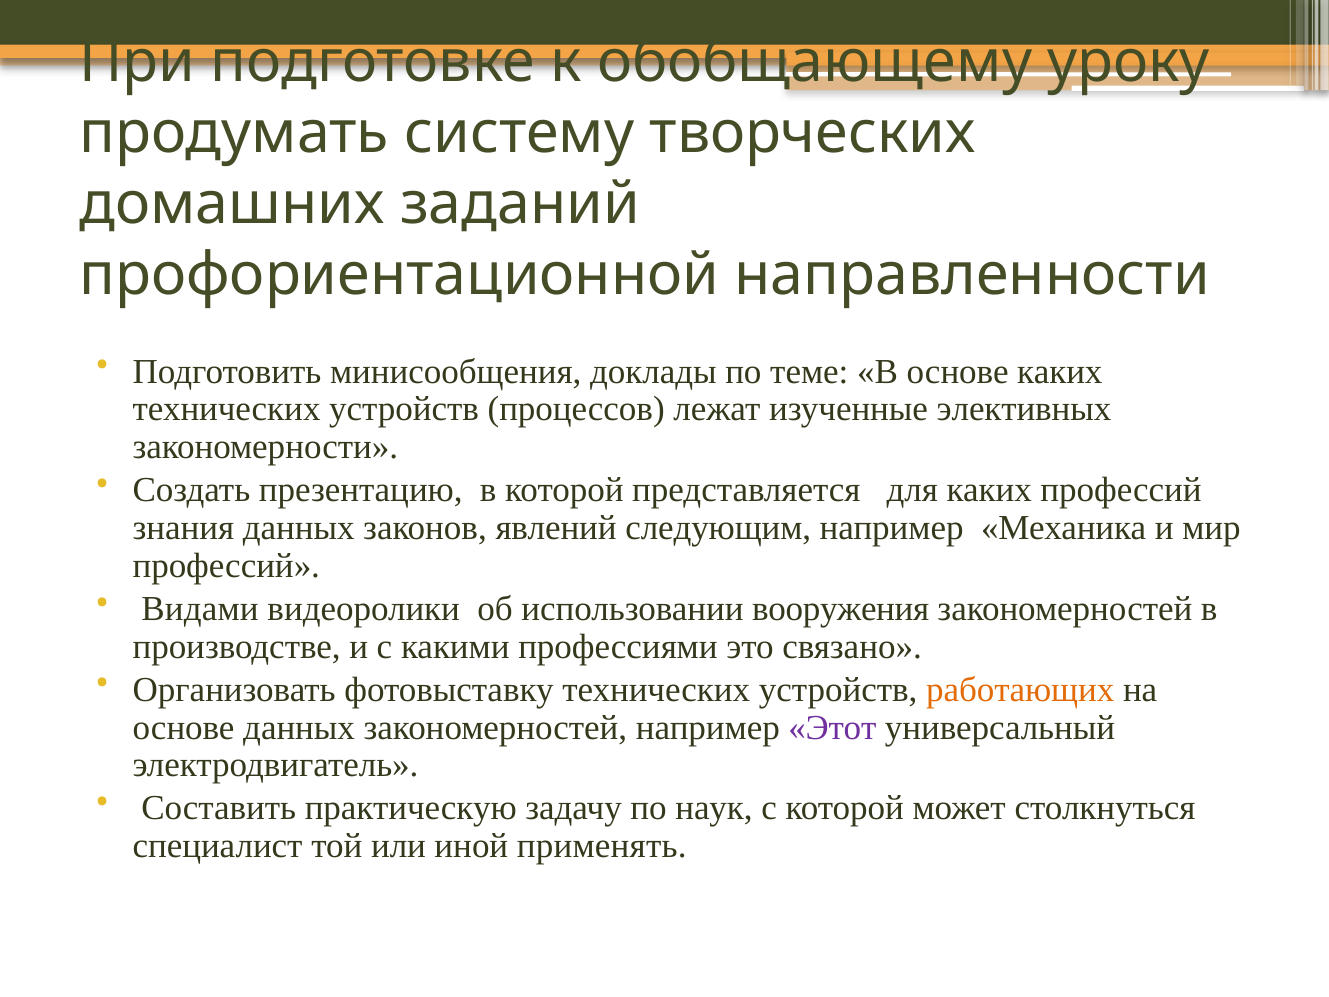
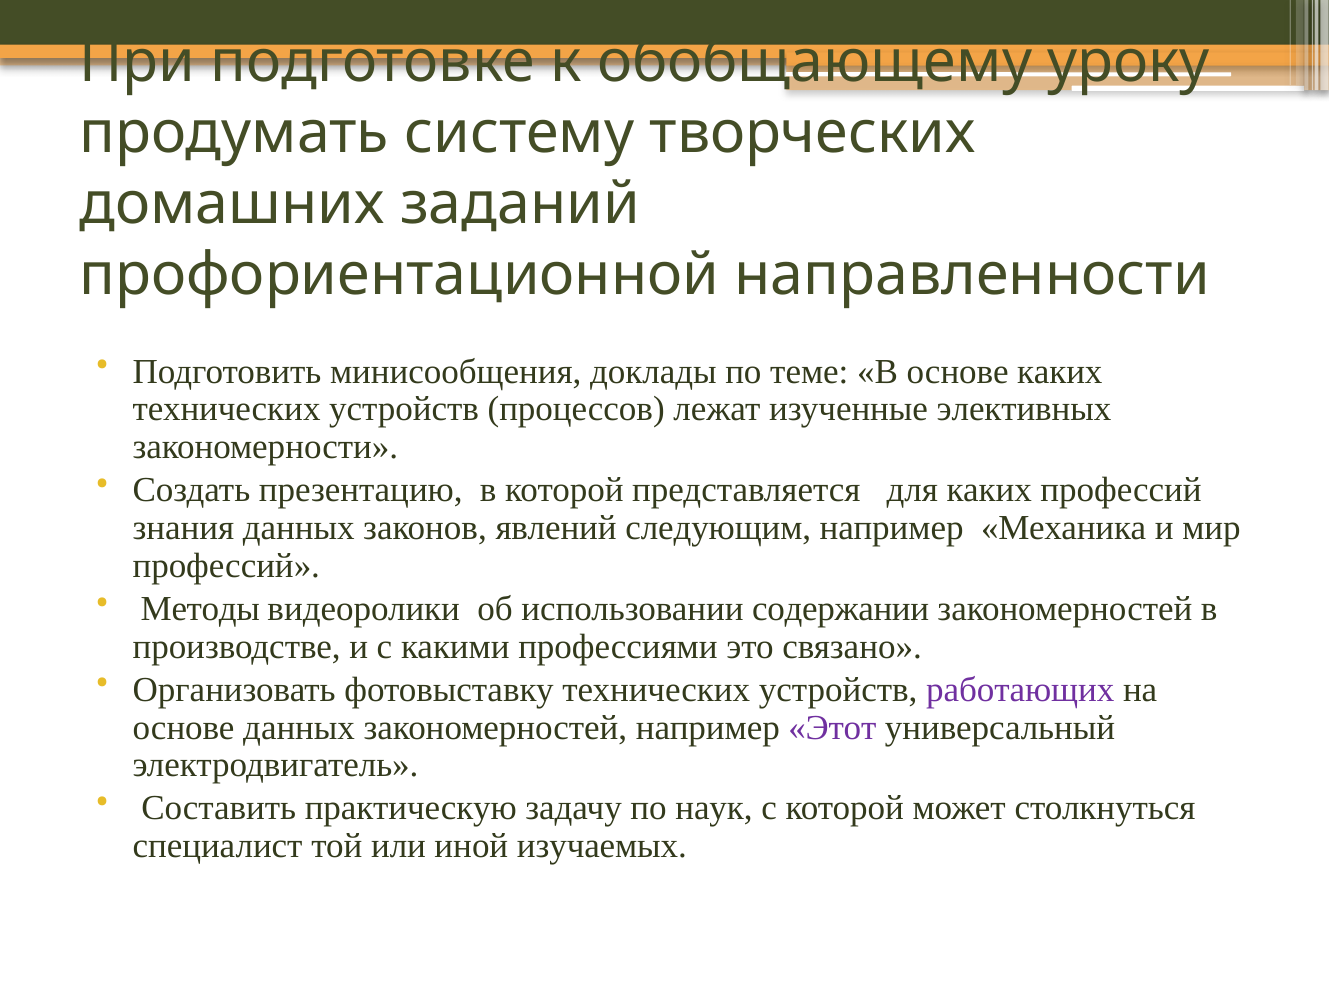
Видами: Видами -> Методы (200, 609)
вооружения: вооружения -> содержании (841, 609)
работающих colour: orange -> purple (1020, 689)
применять: применять -> изучаемых (602, 846)
